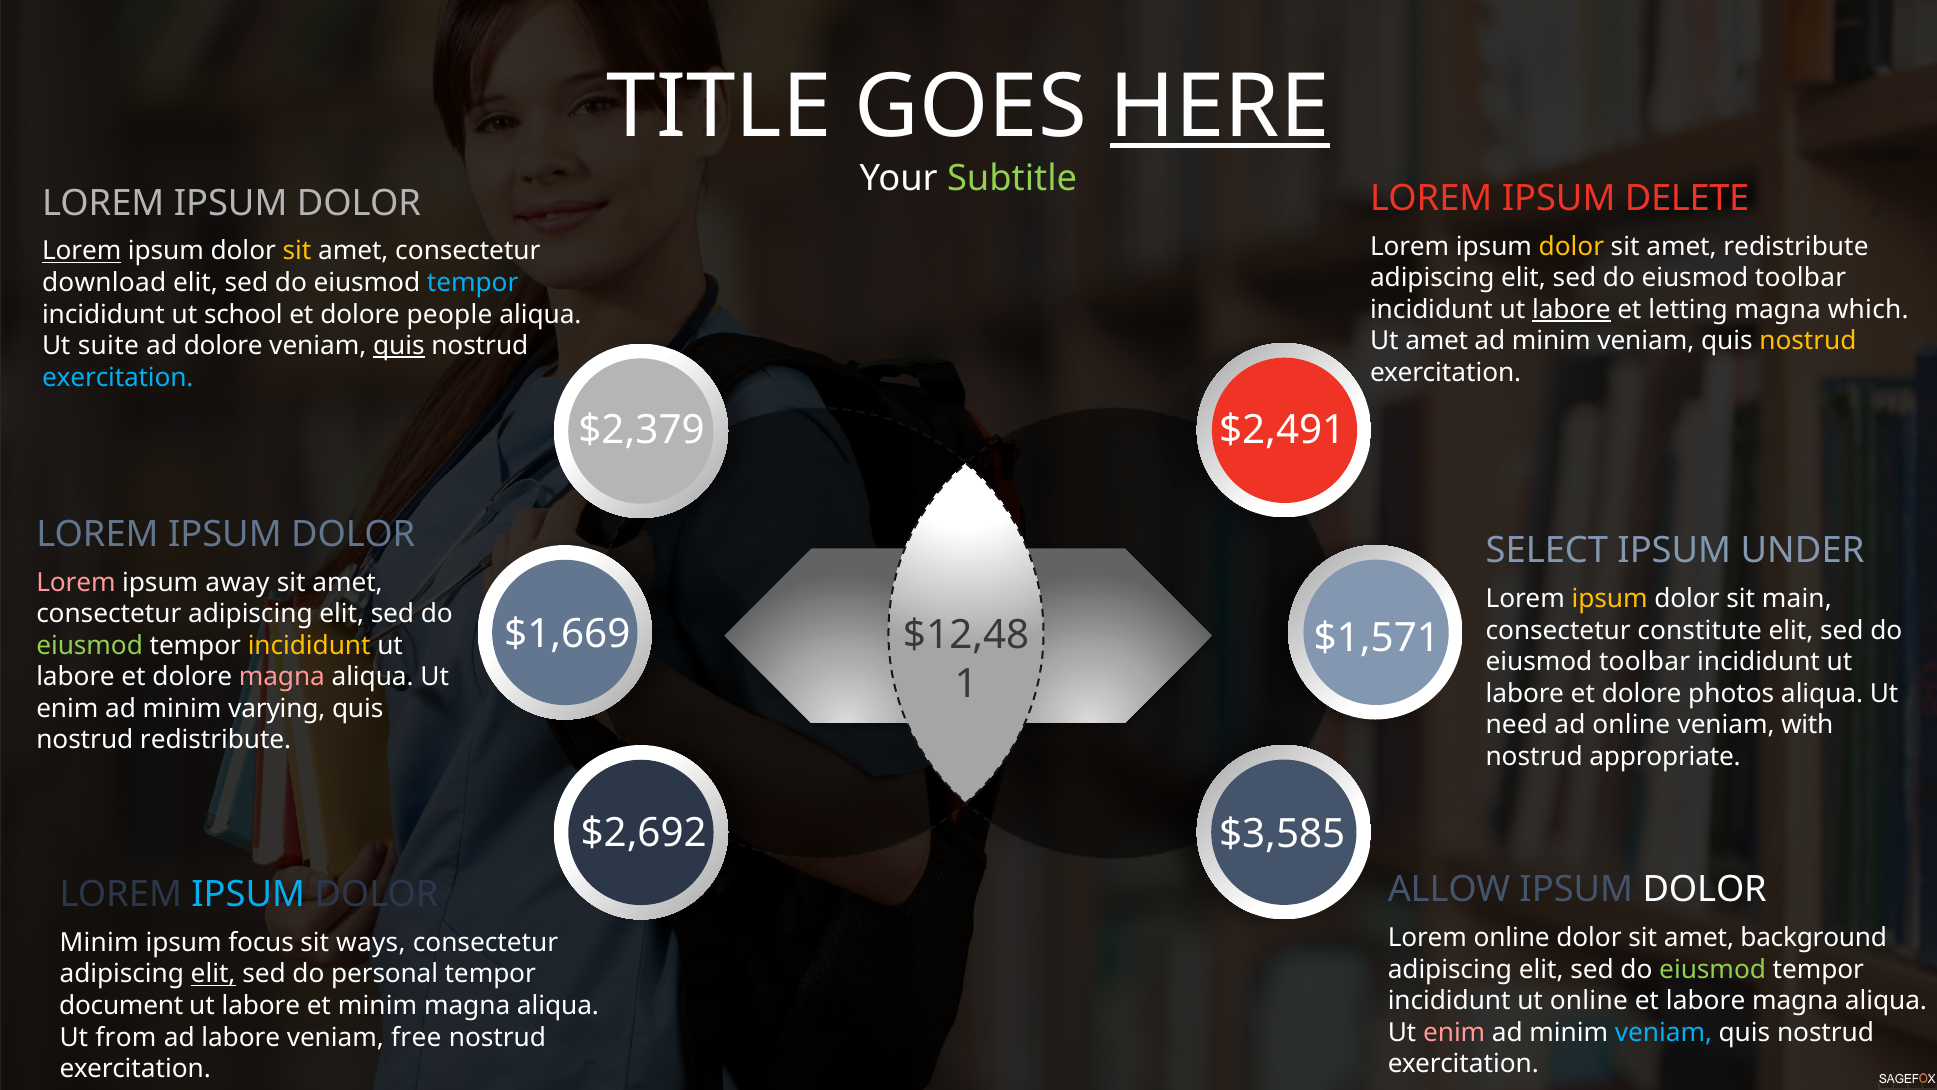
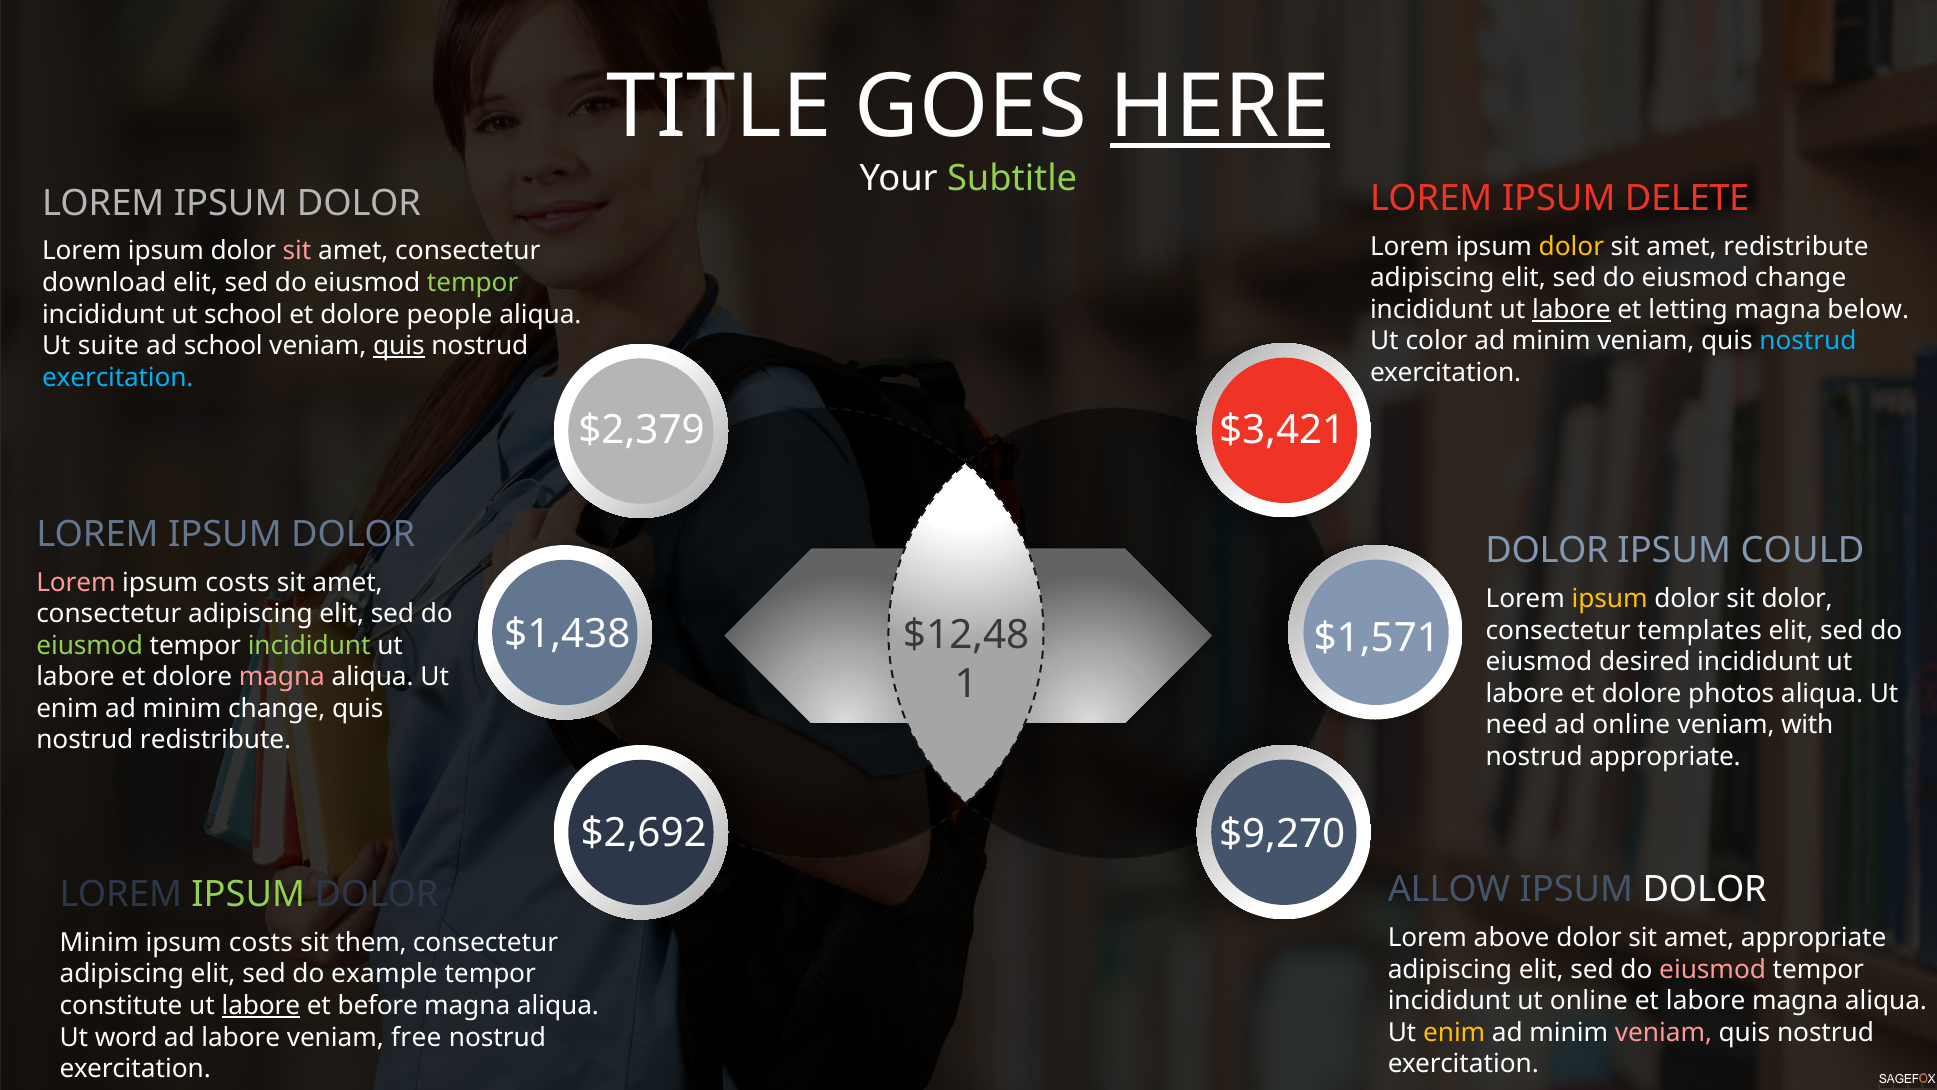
Lorem underline: present -> none (82, 251)
sit colour: yellow -> pink (297, 251)
toolbar: toolbar -> change (1801, 278)
tempor colour: light blue -> light green (473, 283)
which: which -> below (1868, 310)
amet: amet -> color (1437, 341)
nostrud colour: yellow -> light blue (1808, 341)
ad dolore: dolore -> school (223, 346)
$2,491: $2,491 -> $3,421 (1282, 430)
SELECT: SELECT -> DOLOR (1547, 551)
UNDER: UNDER -> COULD (1803, 551)
away: away -> costs (238, 582)
sit main: main -> dolor (1797, 599)
$1,669: $1,669 -> $1,438 (567, 634)
constitute: constitute -> templates (1700, 630)
incididunt colour: yellow -> light green (309, 645)
toolbar: toolbar -> desired (1645, 662)
minim varying: varying -> change (277, 708)
$3,585: $3,585 -> $9,270 (1282, 834)
IPSUM colour: light blue -> light green (248, 894)
Lorem online: online -> above (1511, 938)
amet background: background -> appropriate (1814, 938)
focus: focus -> costs (261, 942)
ways: ways -> them (371, 942)
eiusmod colour: light green -> pink (1713, 969)
elit underline: present -> none (213, 974)
personal: personal -> example (384, 974)
document: document -> constitute (121, 1005)
labore underline: none -> present (261, 1005)
et minim: minim -> before (378, 1005)
enim colour: pink -> yellow (1454, 1032)
veniam colour: light blue -> pink (1663, 1032)
from: from -> word (126, 1037)
